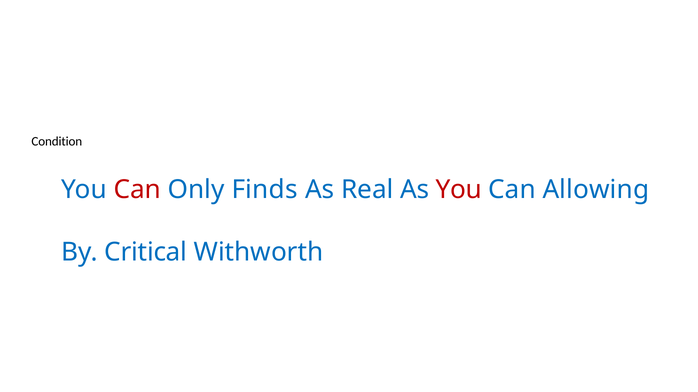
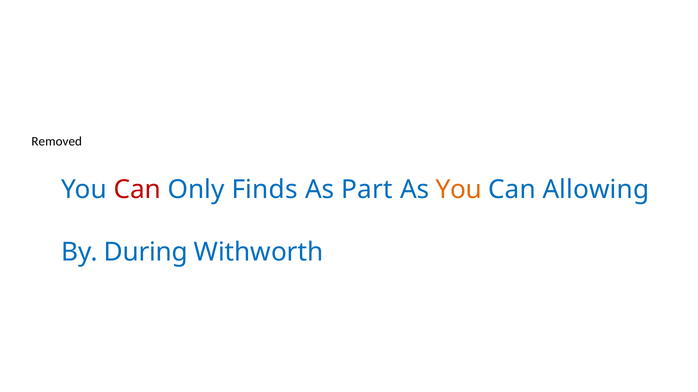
Condition: Condition -> Removed (57, 142)
Real: Real -> Part (367, 190)
You colour: red -> orange (459, 190)
Critical: Critical -> During (146, 253)
